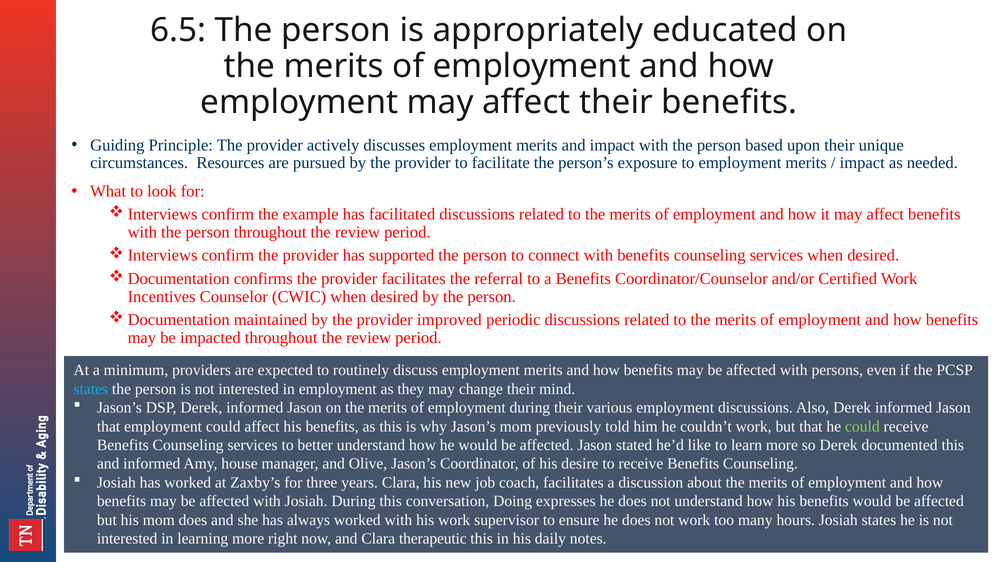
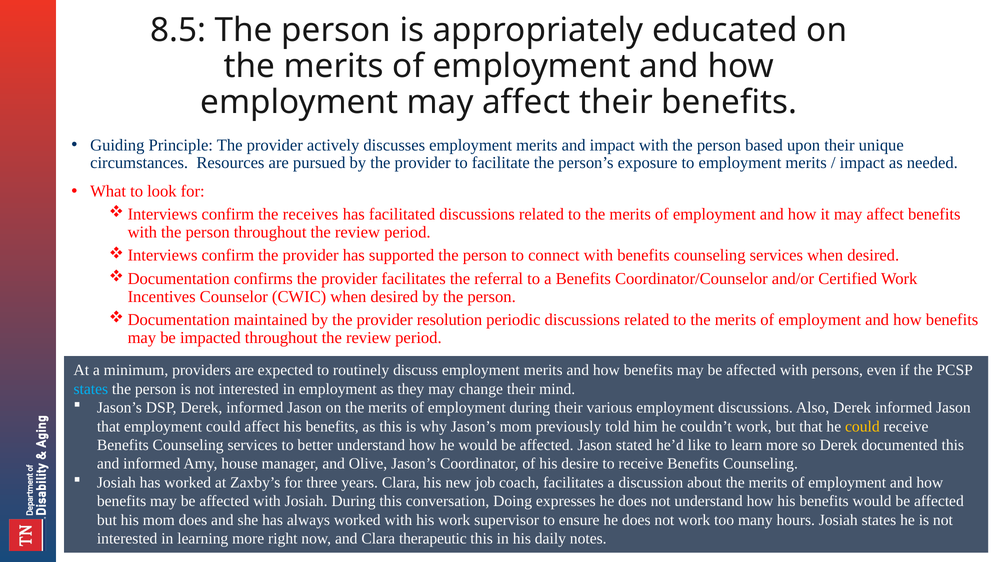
6.5: 6.5 -> 8.5 (178, 30)
example: example -> receives (310, 214)
improved: improved -> resolution (450, 319)
could colour: light green -> yellow (862, 426)
